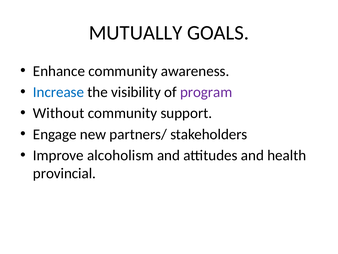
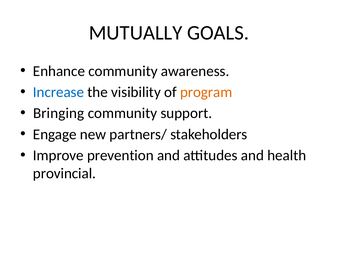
program colour: purple -> orange (206, 92)
Without: Without -> Bringing (59, 113)
alcoholism: alcoholism -> prevention (120, 155)
